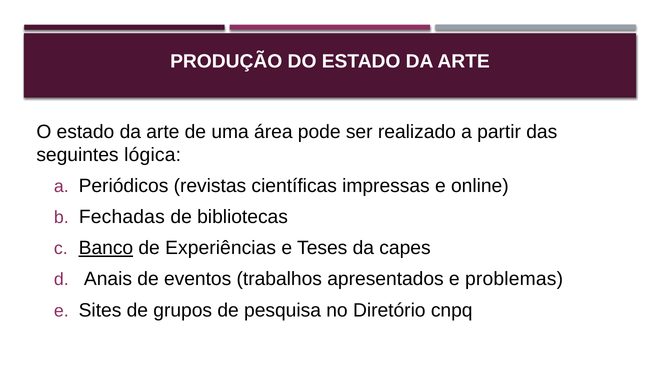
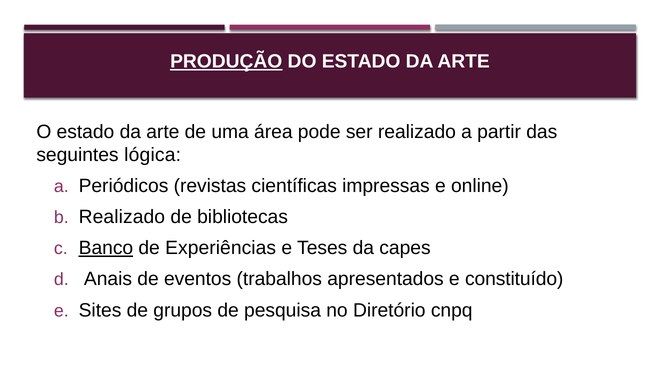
PRODUÇÃO underline: none -> present (226, 62)
Fechadas: Fechadas -> Realizado (122, 217)
problemas: problemas -> constituído (514, 279)
